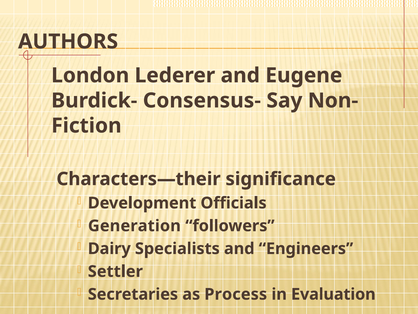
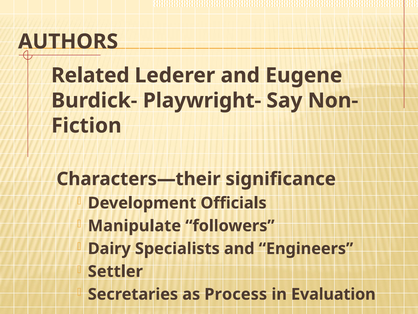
London: London -> Related (90, 75)
Consensus-: Consensus- -> Playwright- (202, 100)
Generation: Generation -> Manipulate (134, 226)
